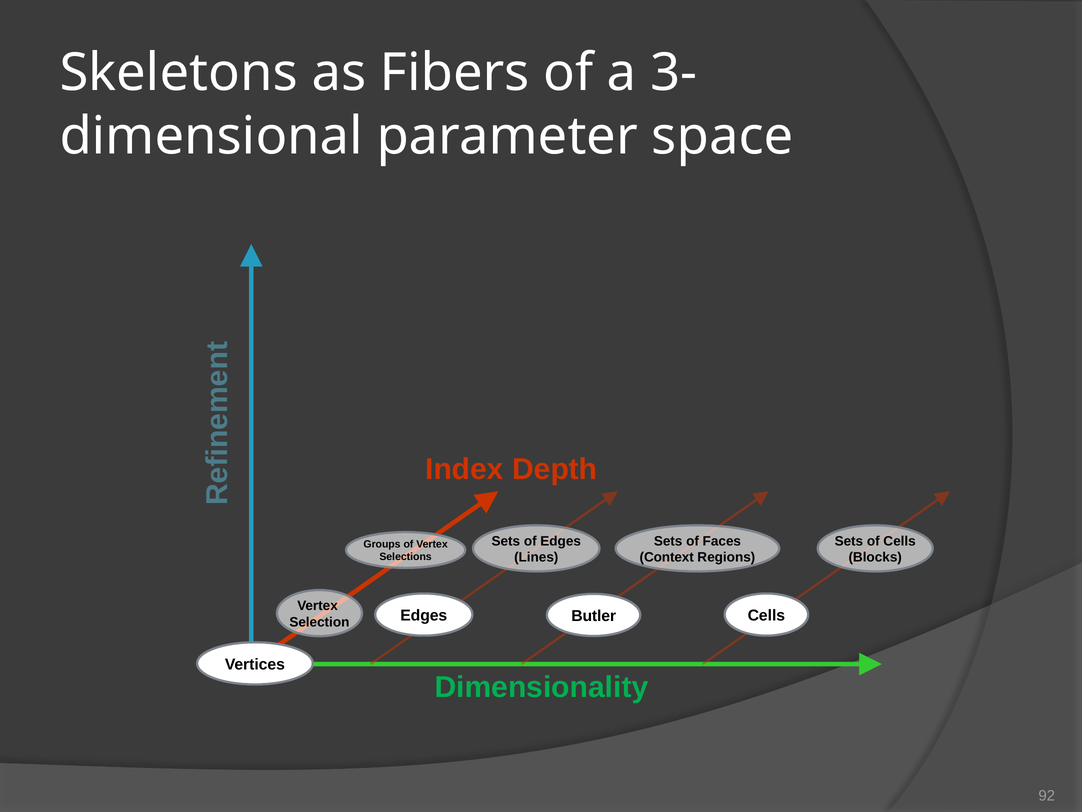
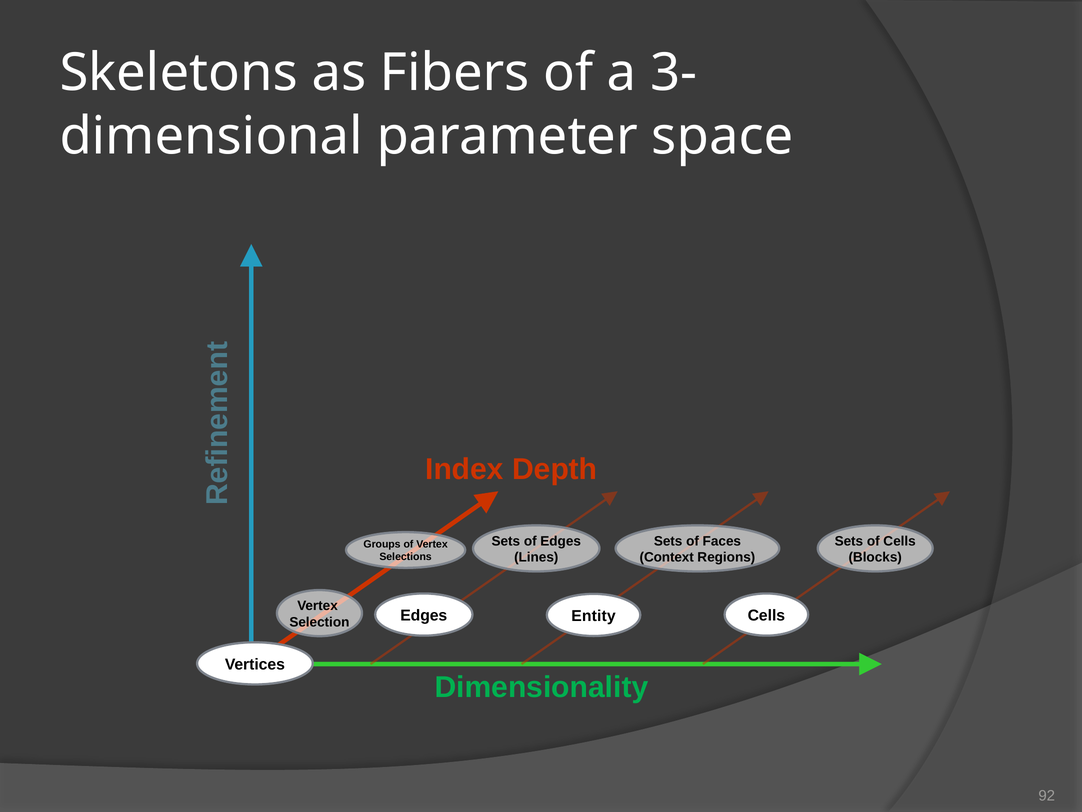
Butler: Butler -> Entity (594, 616)
